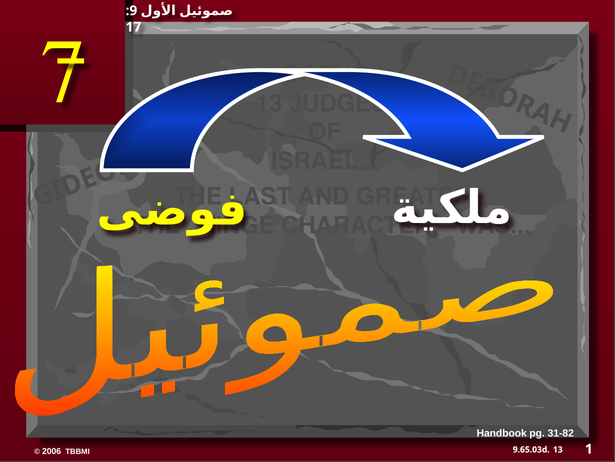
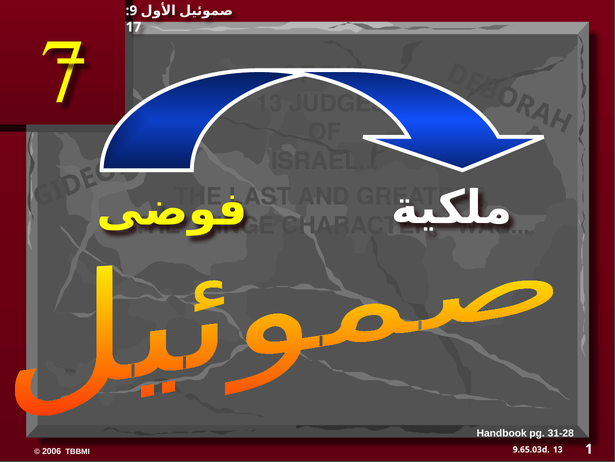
31-82: 31-82 -> 31-28 (561, 433)
